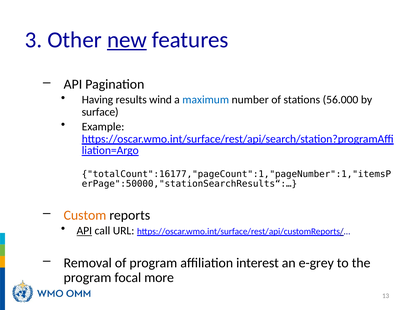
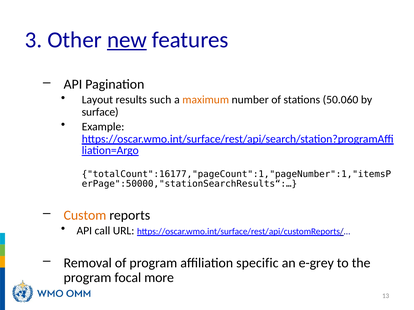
Having: Having -> Layout (97, 100)
wind: wind -> such (160, 100)
maximum colour: blue -> orange (206, 100)
56.000: 56.000 -> 50.060 (341, 100)
API underline: present -> none (84, 231)
interest: interest -> specific (257, 263)
